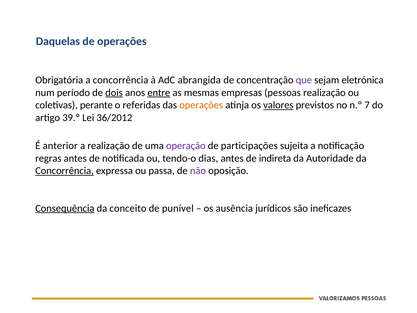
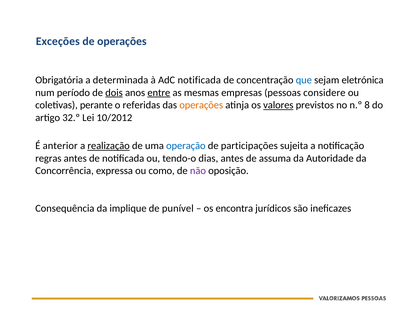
Daquelas: Daquelas -> Exceções (58, 41)
a concorrência: concorrência -> determinada (121, 80)
AdC abrangida: abrangida -> notificada (199, 80)
que colour: purple -> blue (304, 80)
pessoas realização: realização -> considere (324, 93)
7: 7 -> 8 (367, 105)
39.º: 39.º -> 32.º (71, 118)
36/2012: 36/2012 -> 10/2012 (114, 118)
realização underline: none -> present (109, 146)
operação colour: purple -> blue (186, 146)
indireta: indireta -> assuma (275, 158)
Concorrência underline: present -> none (64, 171)
passa: passa -> como (162, 171)
Consequência underline: present -> none (65, 208)
conceito: conceito -> implique (128, 208)
ausência: ausência -> encontra (234, 208)
